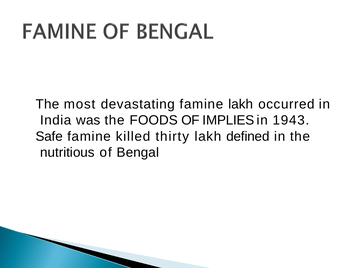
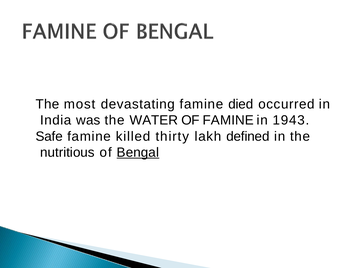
famine lakh: lakh -> died (241, 104)
FOODS: FOODS -> WATER (154, 120)
OF IMPLIES: IMPLIES -> FAMINE (228, 120)
Bengal underline: none -> present (138, 152)
